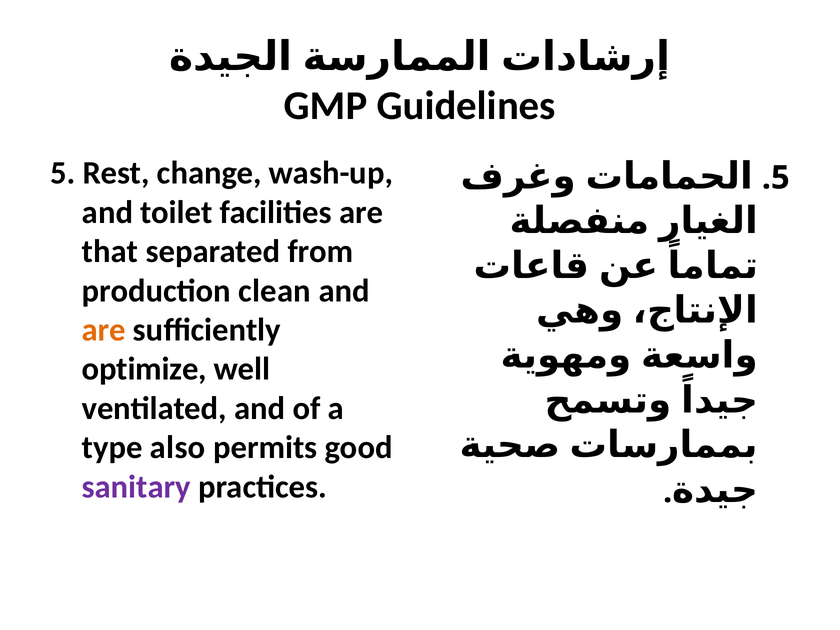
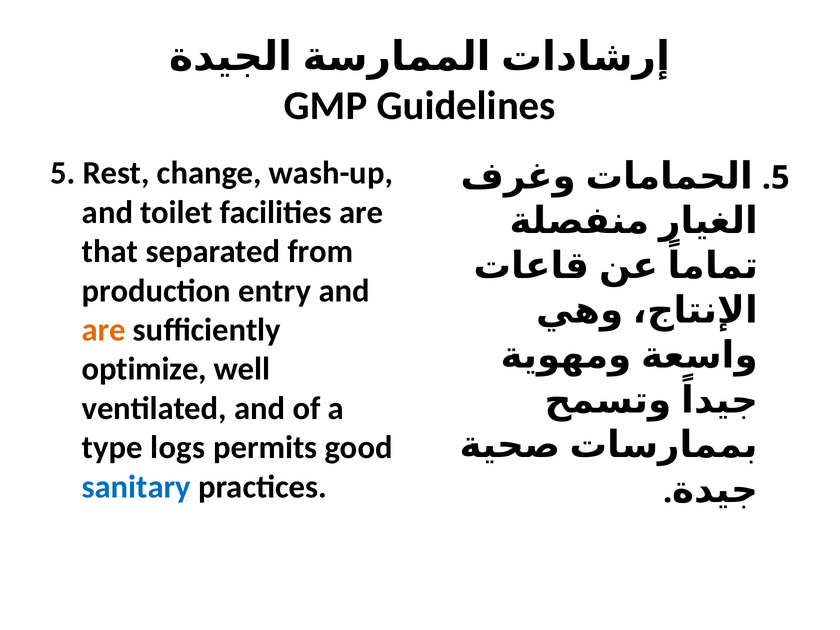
clean: clean -> entry (275, 291)
also: also -> logs (178, 448)
sanitary colour: purple -> blue (136, 487)
